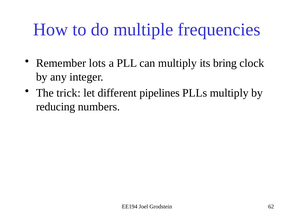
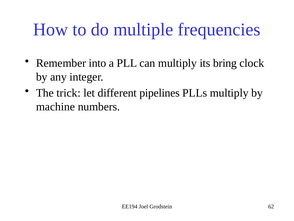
lots: lots -> into (98, 63)
reducing: reducing -> machine (56, 107)
